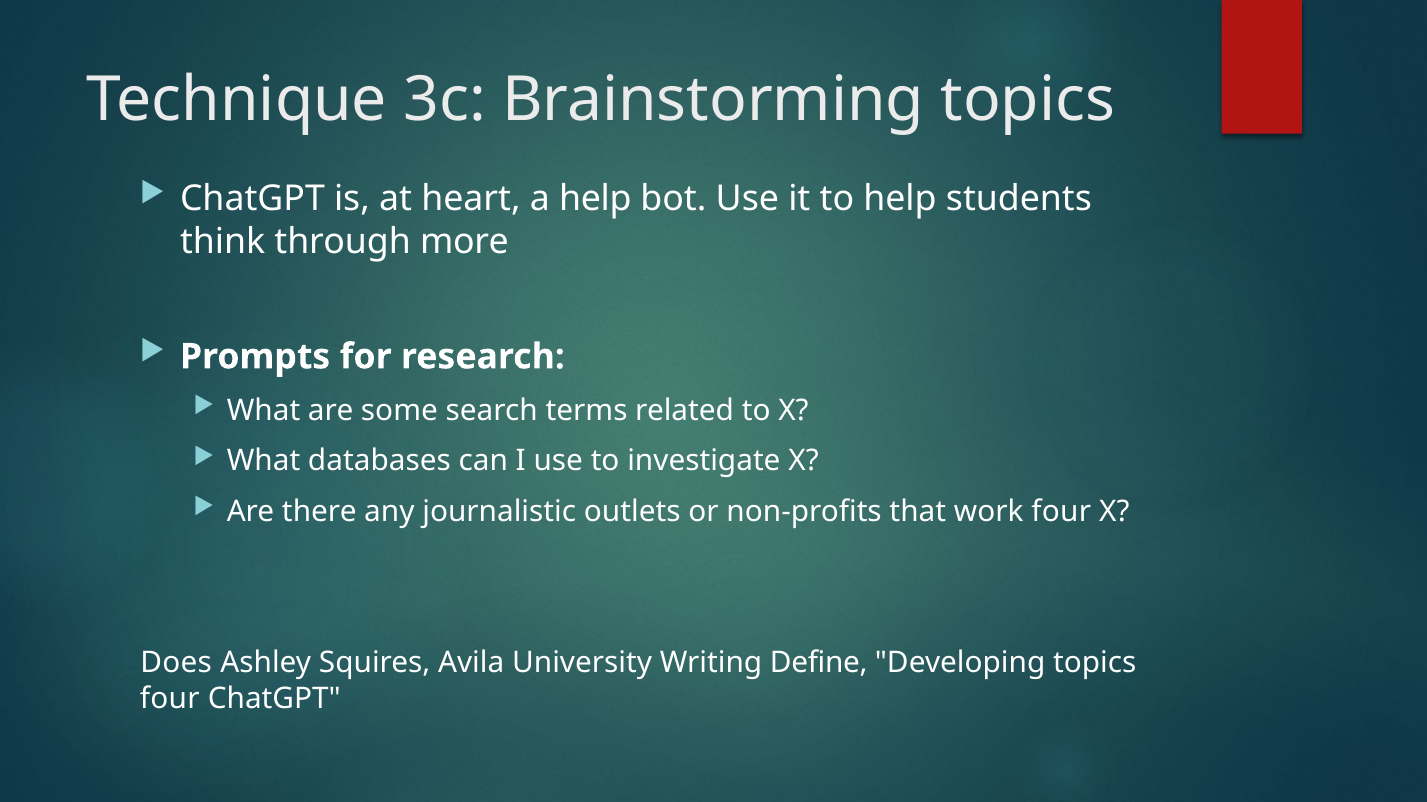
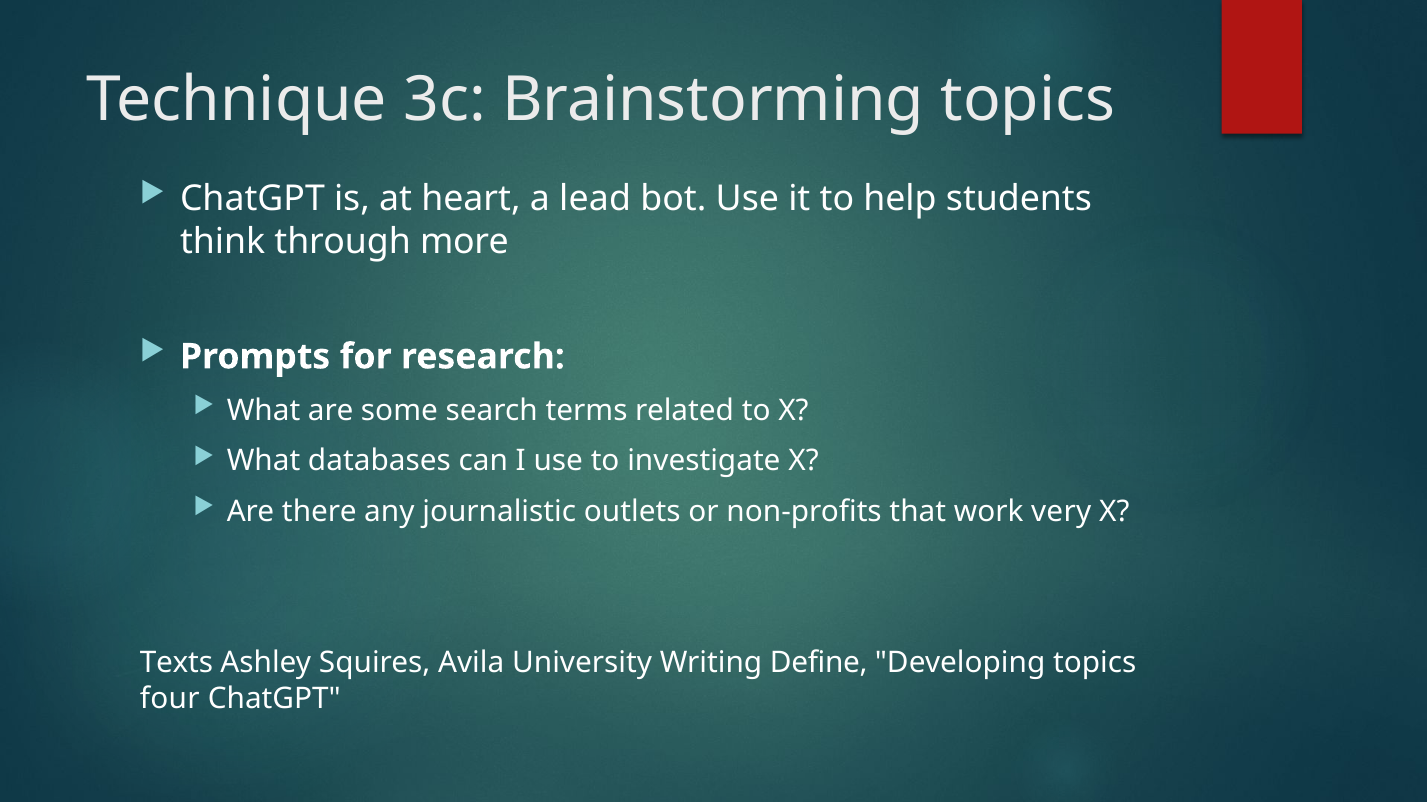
a help: help -> lead (595, 199)
work four: four -> very (1061, 512)
Does: Does -> Texts (176, 664)
